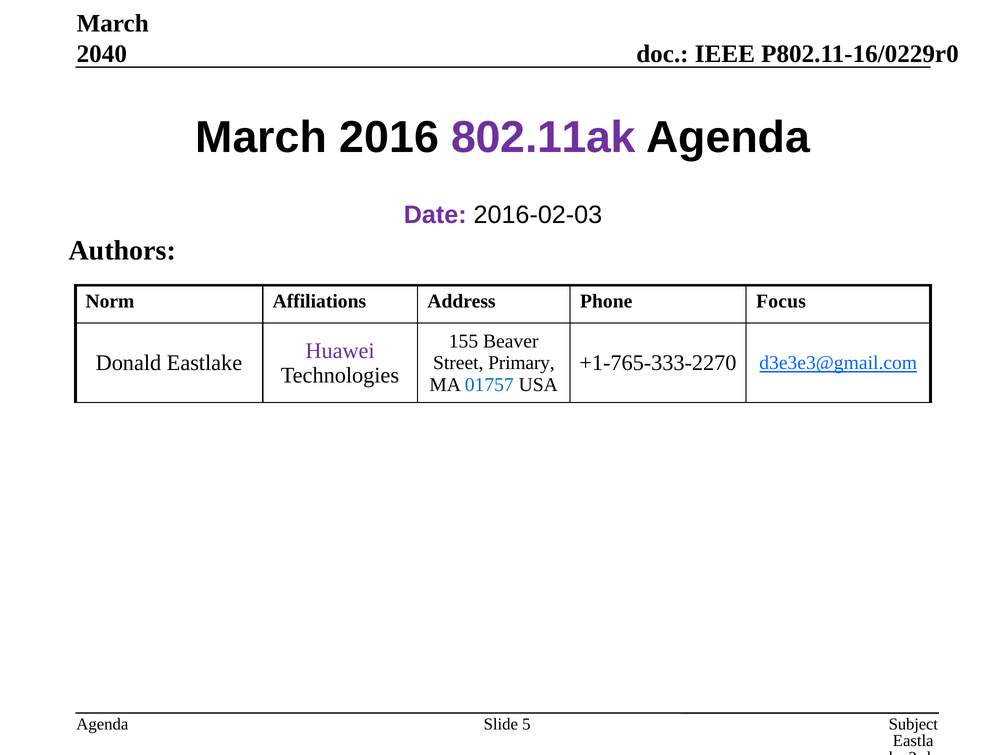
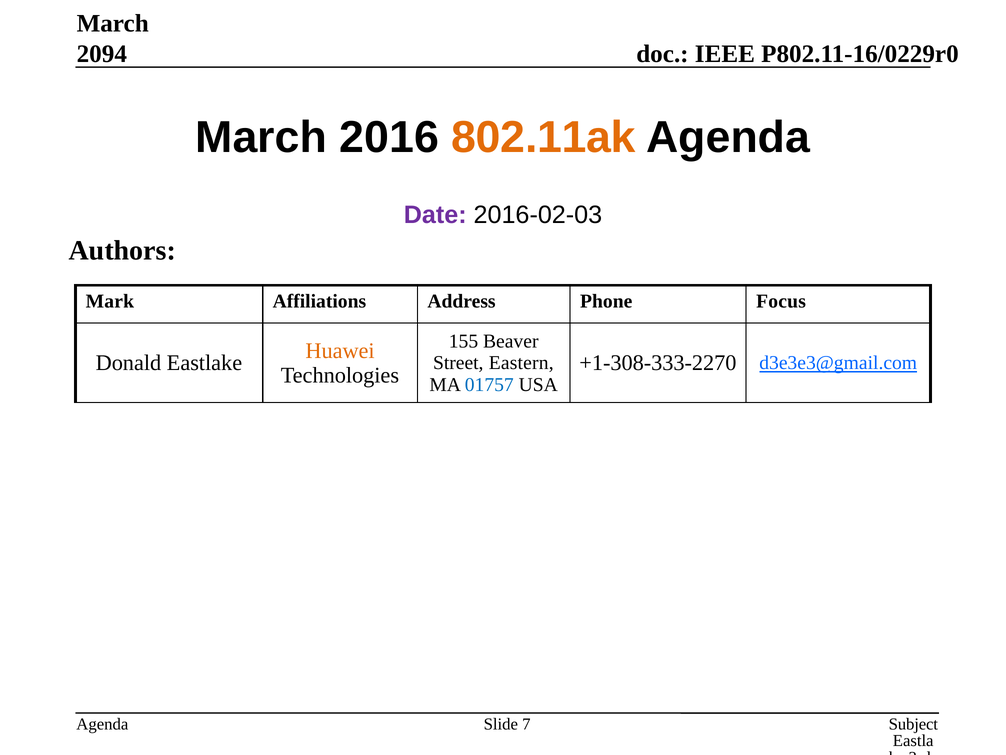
2040: 2040 -> 2094 (102, 54)
802.11ak colour: purple -> orange (543, 137)
Norm: Norm -> Mark (110, 301)
Huawei colour: purple -> orange (340, 350)
+1-765-333-2270: +1-765-333-2270 -> +1-308-333-2270 (658, 363)
Primary: Primary -> Eastern (521, 363)
5: 5 -> 7 (526, 724)
